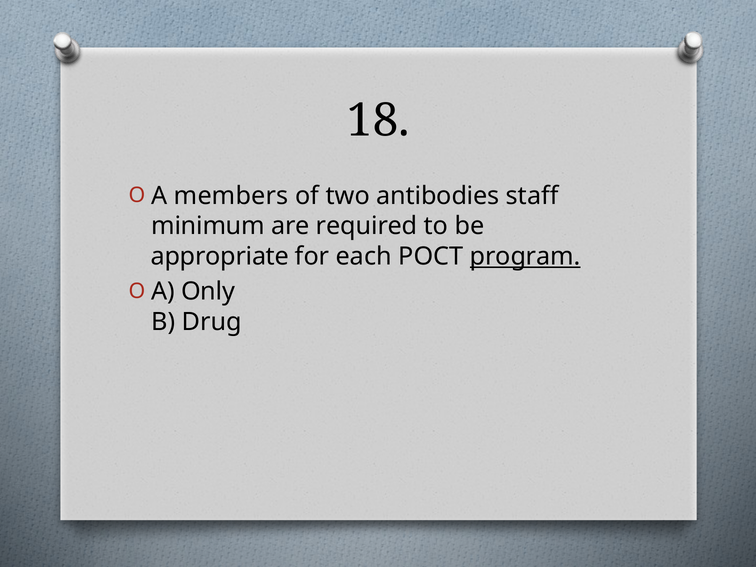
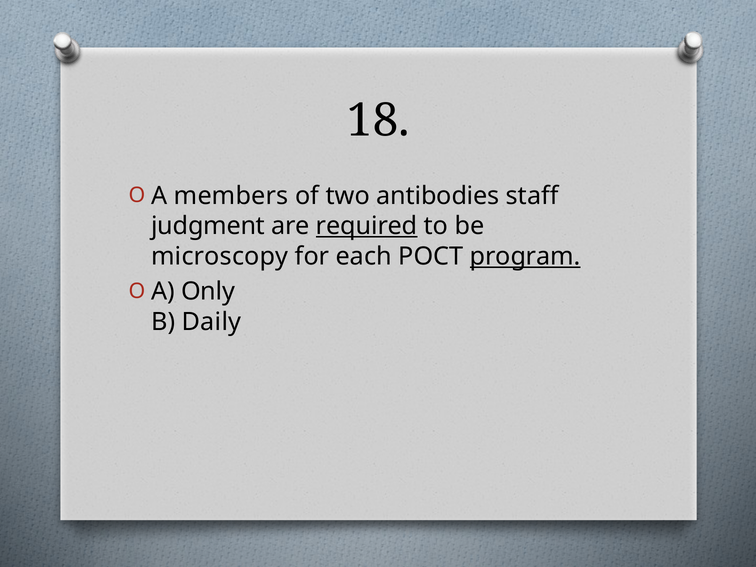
minimum: minimum -> judgment (208, 226)
required underline: none -> present (367, 226)
appropriate: appropriate -> microscopy (220, 256)
Drug: Drug -> Daily (212, 322)
